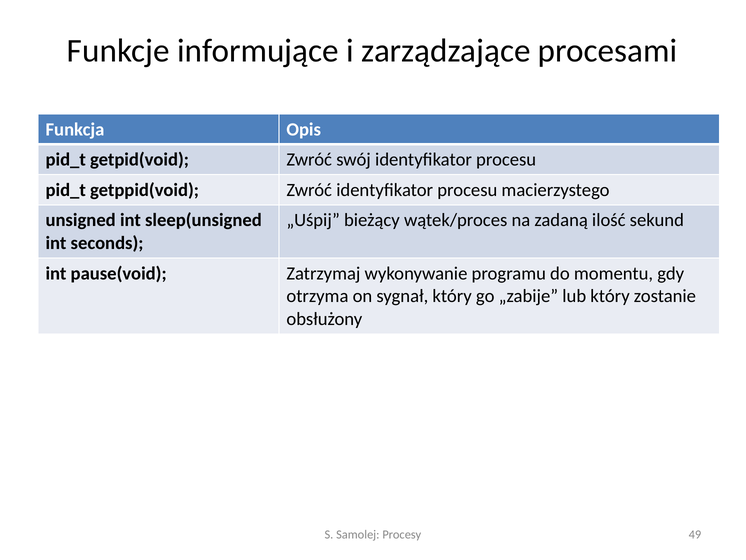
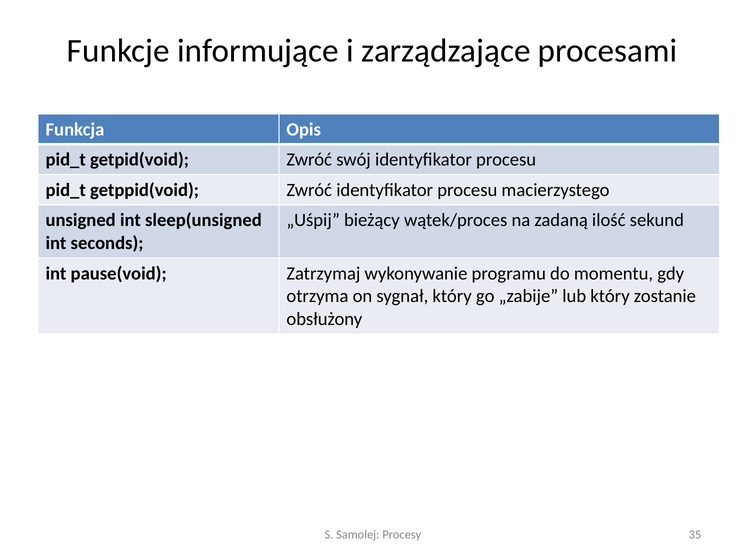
49: 49 -> 35 (695, 534)
